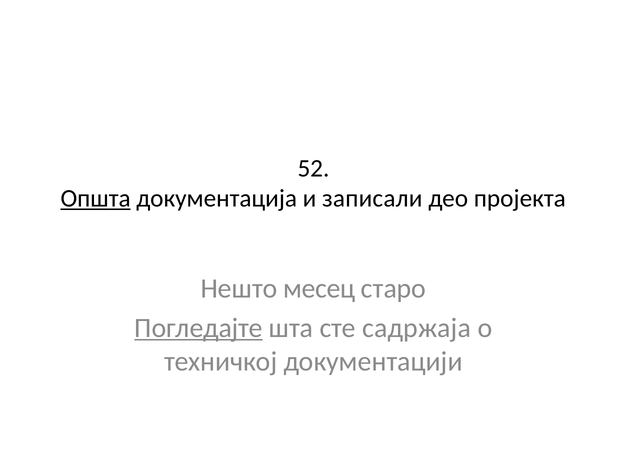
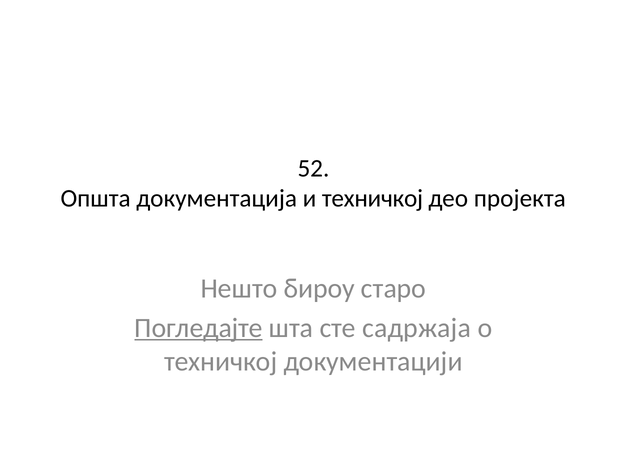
Општа underline: present -> none (96, 198)
и записали: записали -> техничкој (372, 198)
месец: месец -> бироу (319, 288)
